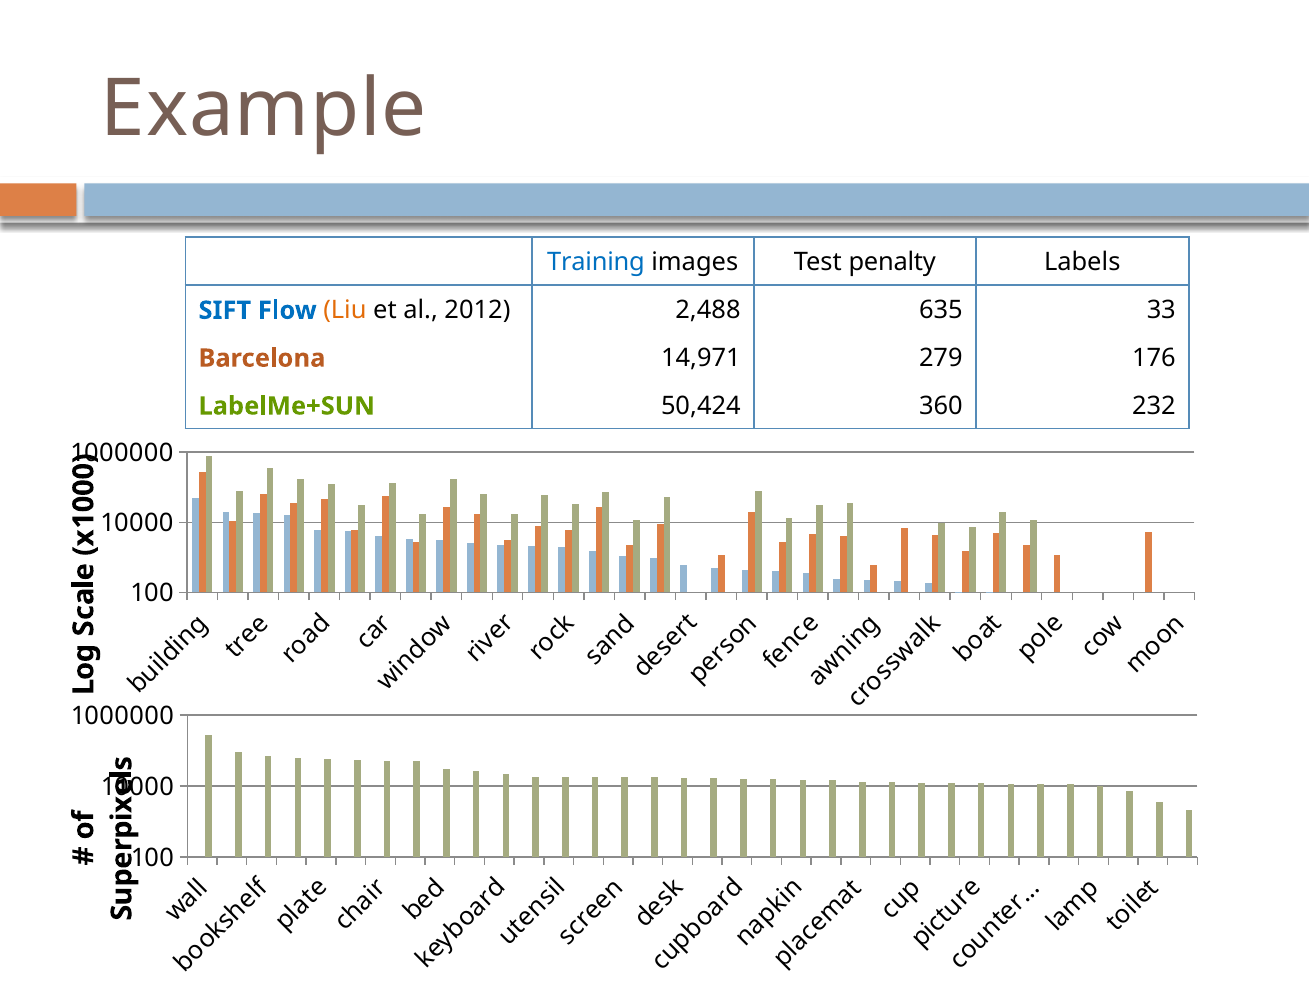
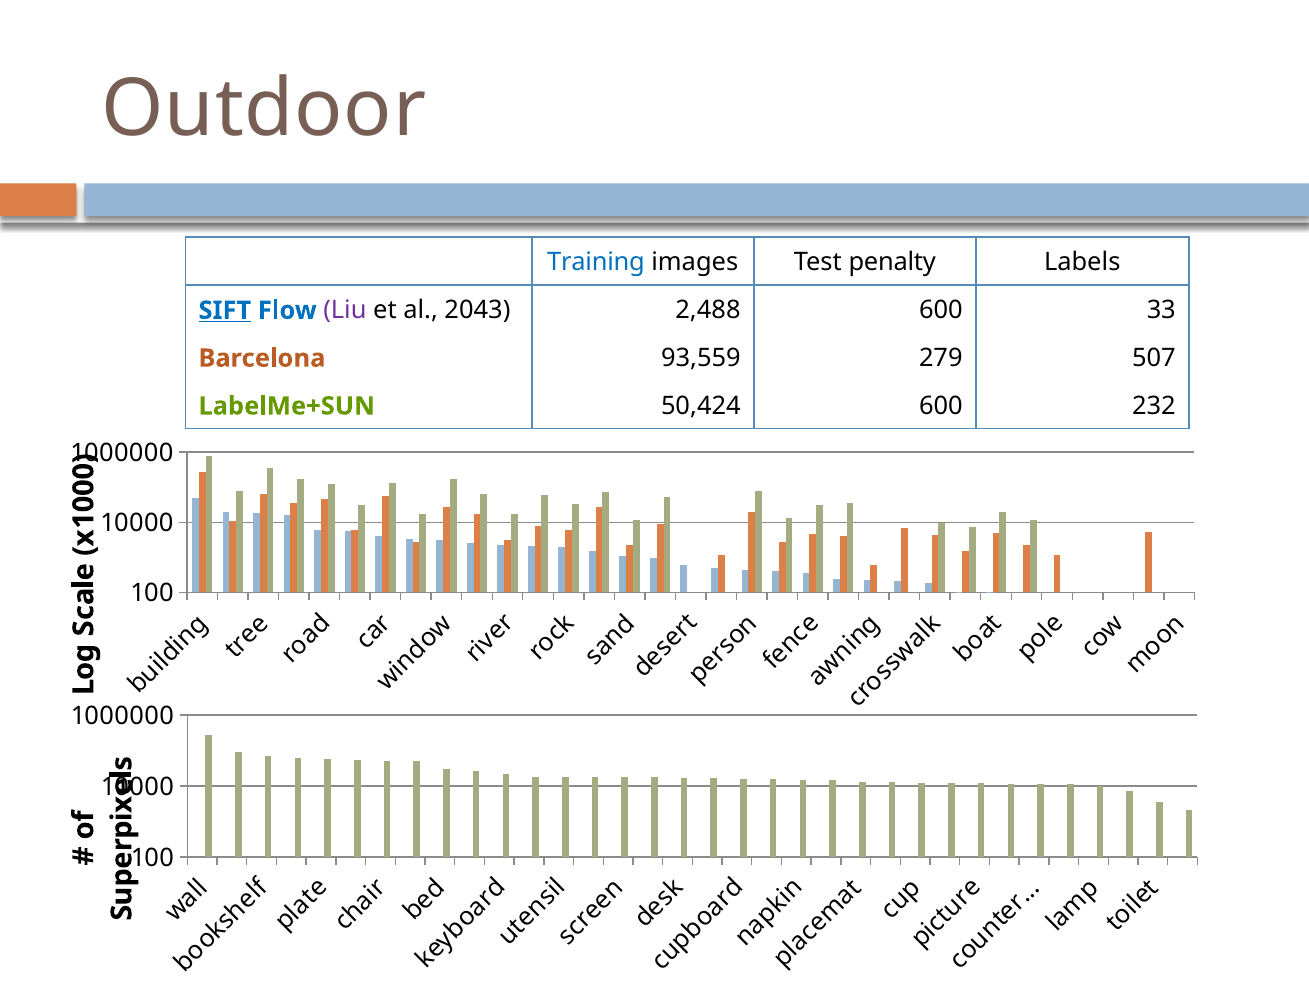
Example: Example -> Outdoor (264, 109)
SIFT underline: none -> present (225, 310)
Liu colour: orange -> purple (345, 310)
2012: 2012 -> 2043 (477, 310)
2,488 635: 635 -> 600 (941, 310)
14,971: 14,971 -> 93,559 (701, 358)
176: 176 -> 507 (1154, 358)
50,424 360: 360 -> 600 (941, 406)
